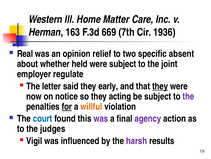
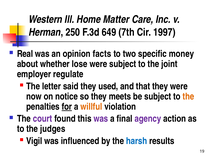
163: 163 -> 250 (73, 32)
669: 669 -> 649 (109, 32)
1936: 1936 -> 1997 (164, 32)
relief: relief -> facts (102, 54)
absent: absent -> money (181, 54)
held: held -> lose (80, 64)
early: early -> used (108, 86)
they underline: present -> none (160, 86)
acting: acting -> meets (120, 96)
the colour: purple -> orange (188, 96)
court colour: blue -> purple (43, 118)
harsh colour: purple -> blue (137, 140)
